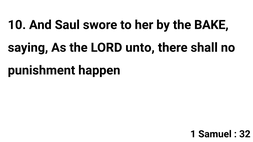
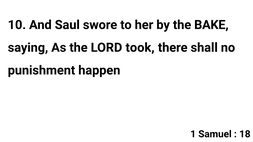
unto: unto -> took (140, 48)
32: 32 -> 18 (245, 134)
